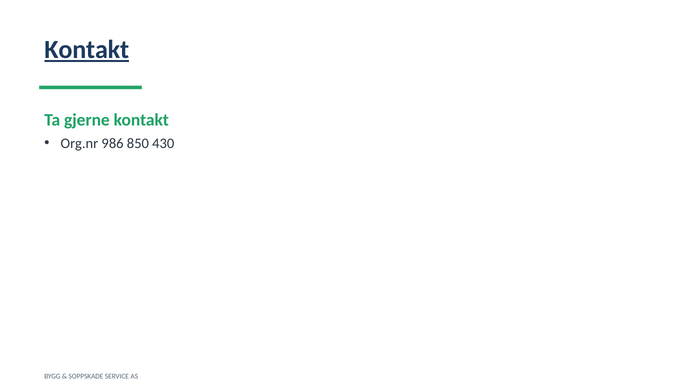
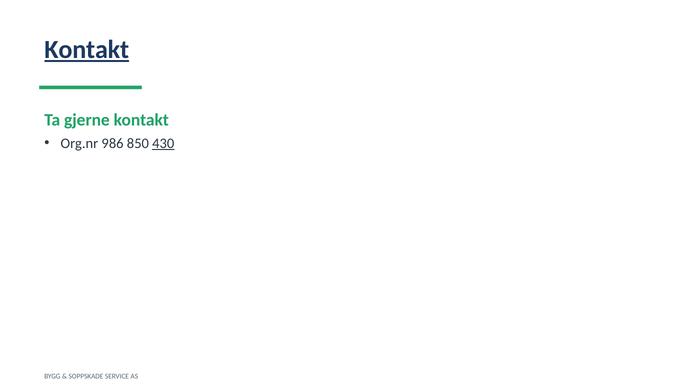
430 underline: none -> present (163, 143)
